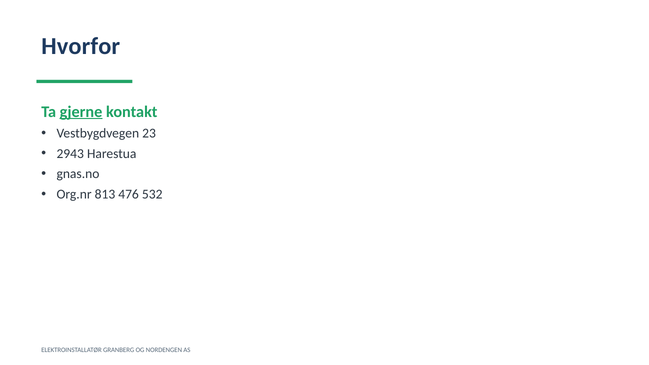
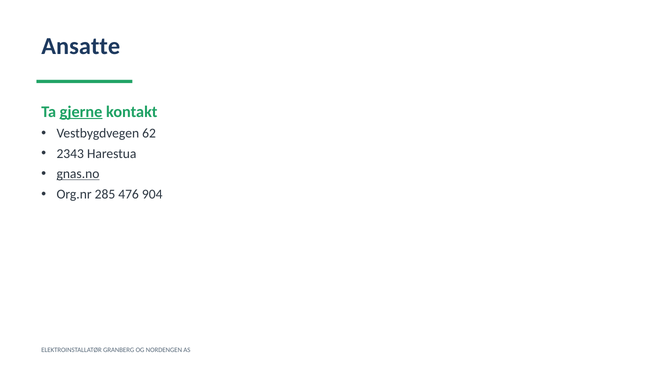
Hvorfor: Hvorfor -> Ansatte (81, 46)
23: 23 -> 62 (149, 133)
2943: 2943 -> 2343 (70, 154)
gnas.no underline: none -> present (78, 174)
813: 813 -> 285 (105, 194)
532: 532 -> 904 (152, 194)
